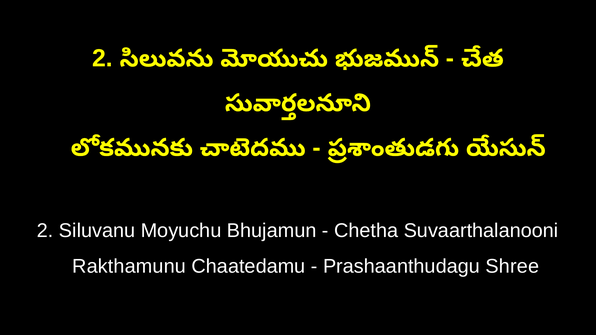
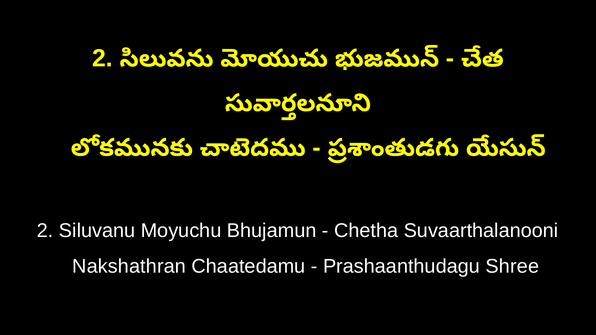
Rakthamunu: Rakthamunu -> Nakshathran (129, 267)
